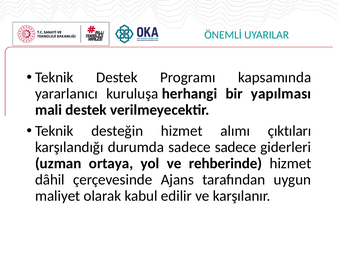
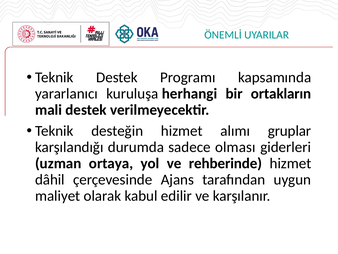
yapılması: yapılması -> ortakların (281, 93)
çıktıları: çıktıları -> gruplar (290, 131)
sadece sadece: sadece -> olması (235, 147)
